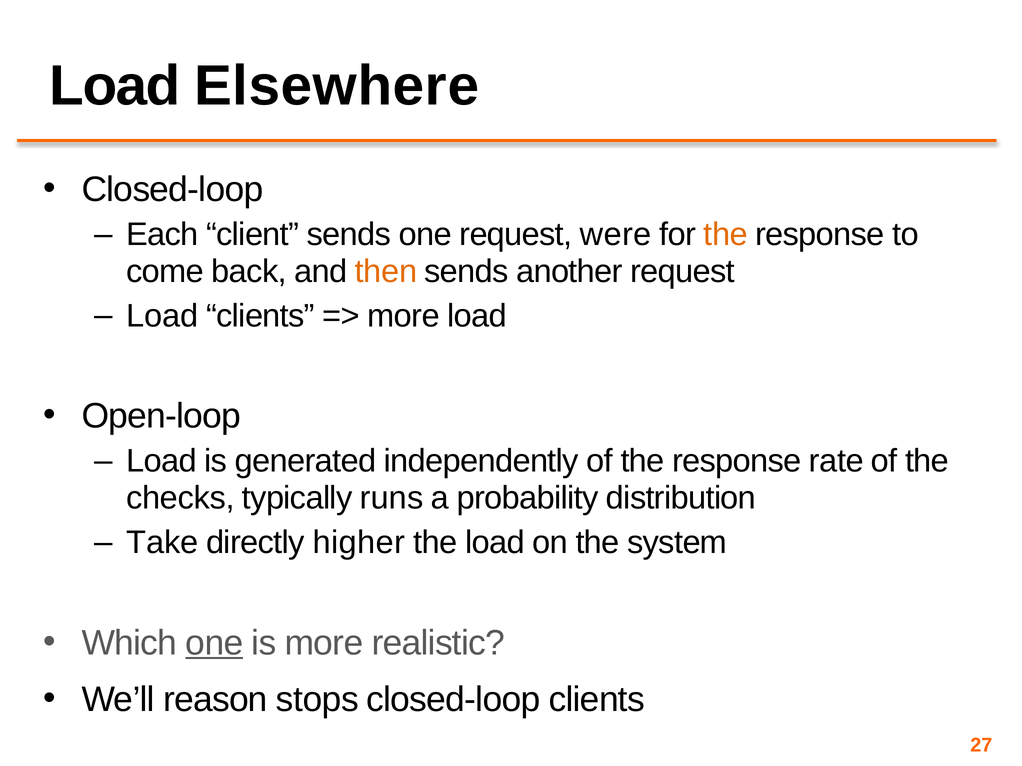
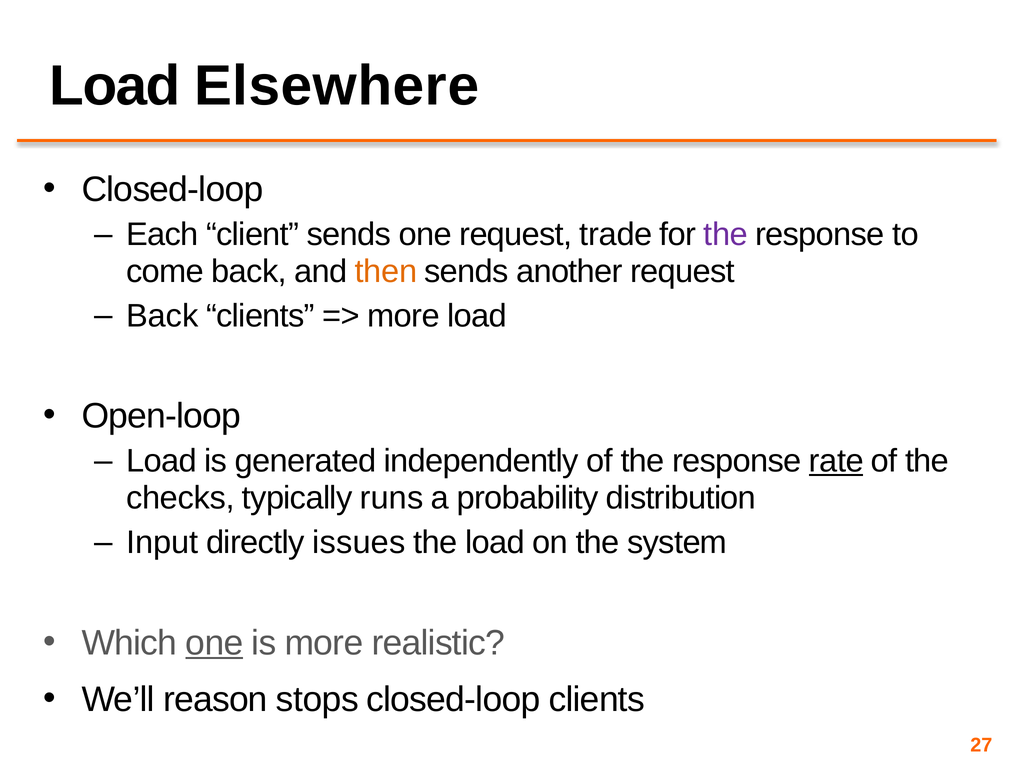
were: were -> trade (616, 235)
the colour: orange -> purple (726, 235)
Load: Load -> Back (162, 316)
rate underline: none -> present (836, 461)
Take: Take -> Input (162, 543)
higher: higher -> issues (359, 543)
